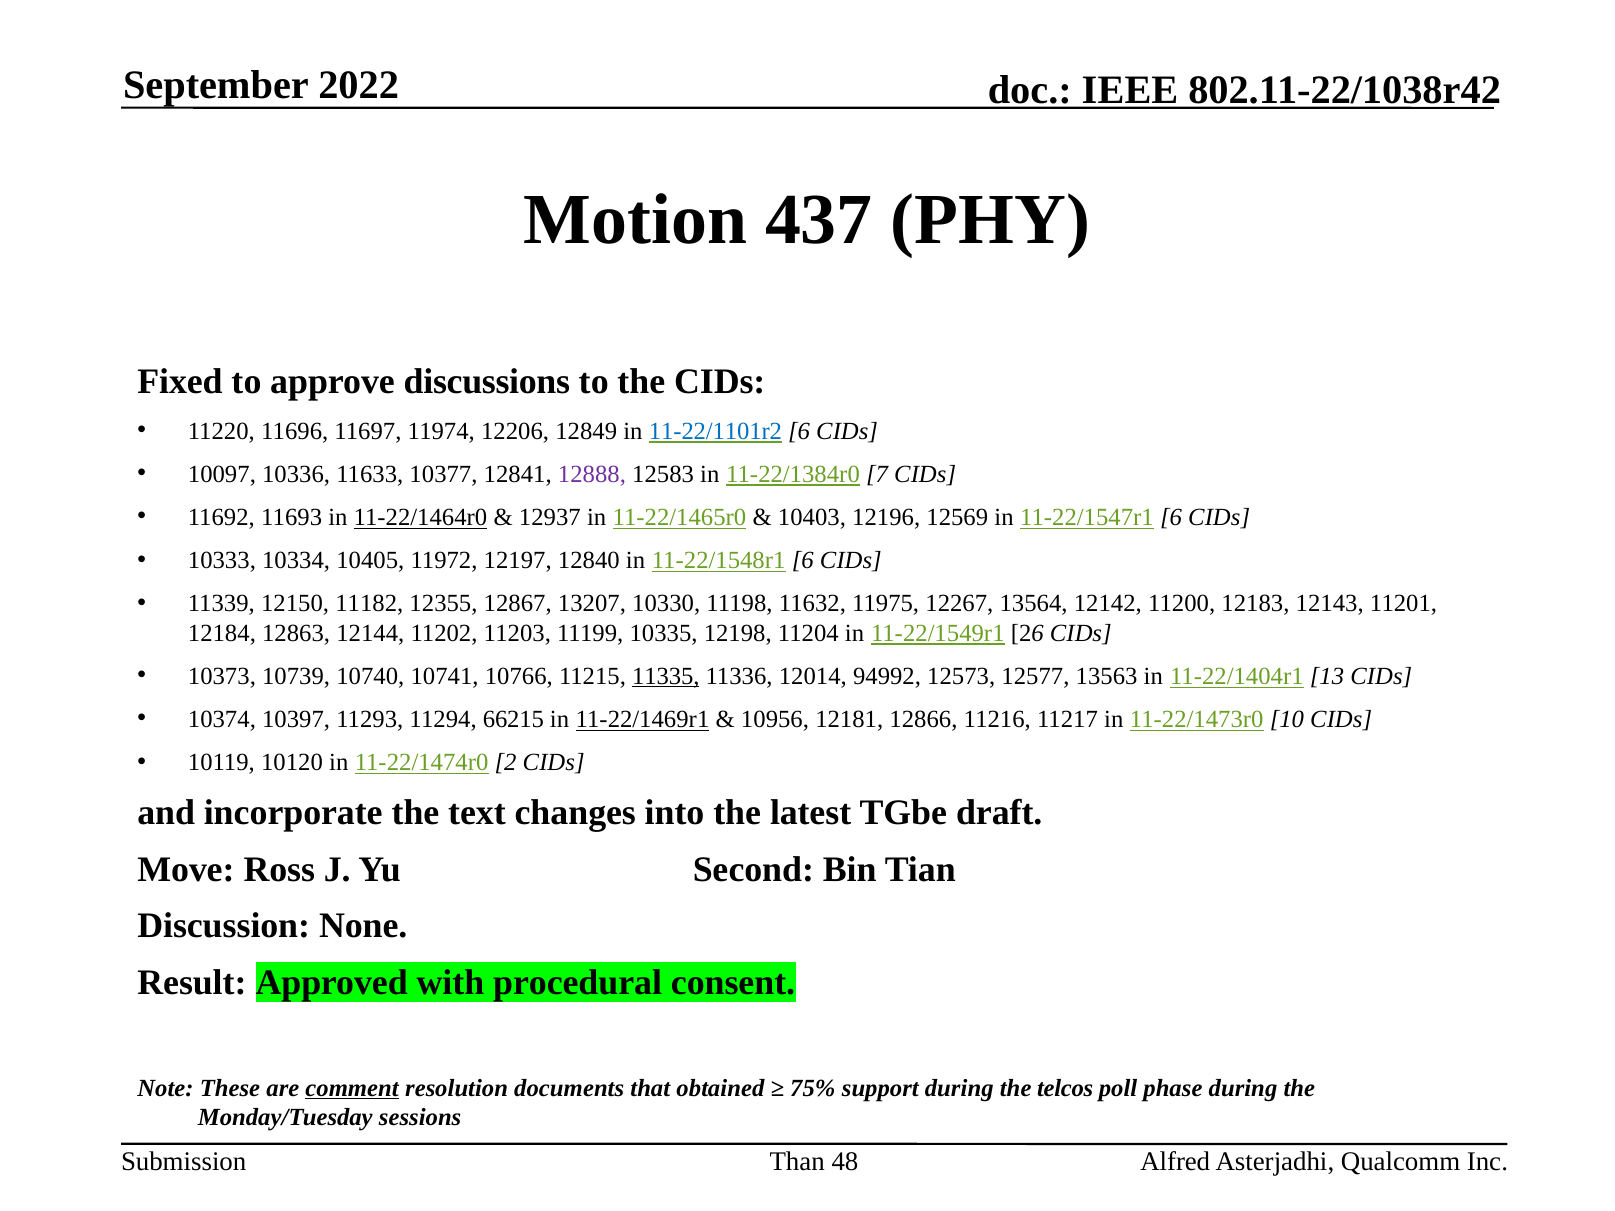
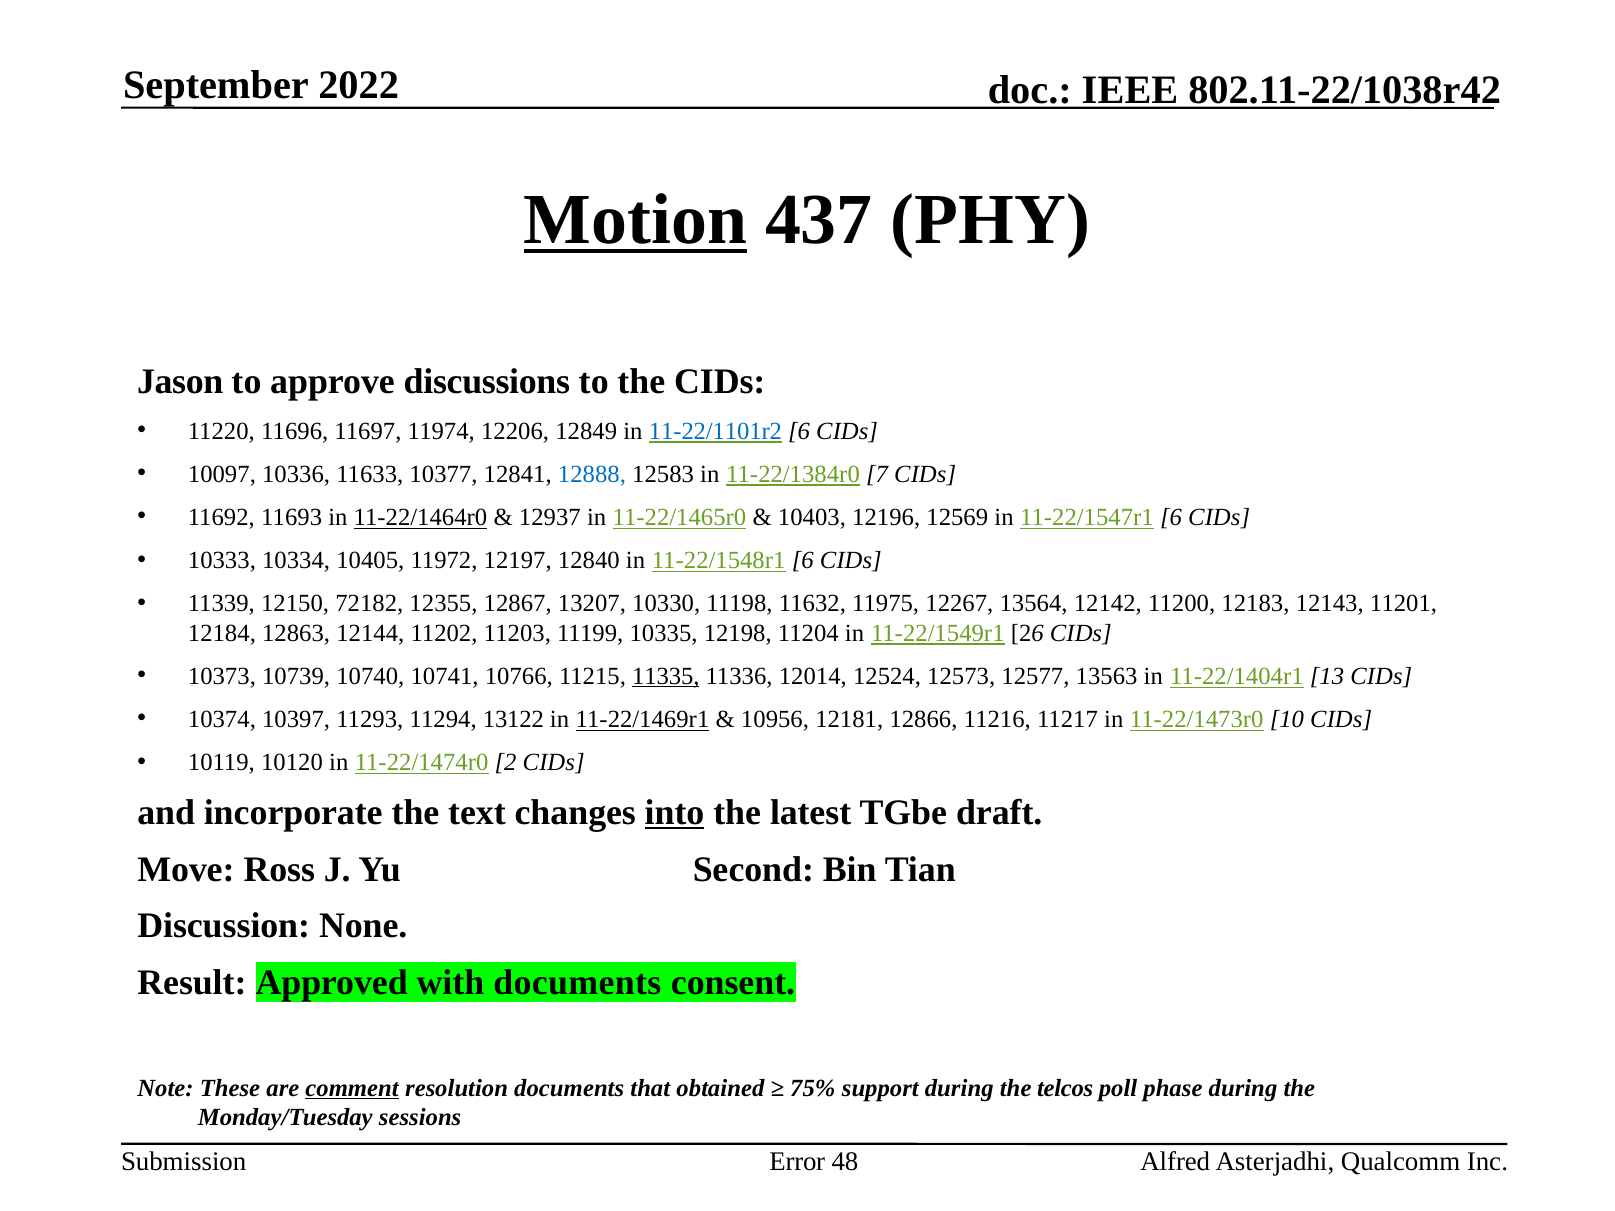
Motion underline: none -> present (636, 220)
Fixed: Fixed -> Jason (180, 382)
12888 colour: purple -> blue (592, 474)
11182: 11182 -> 72182 (369, 604)
94992: 94992 -> 12524 (887, 676)
66215: 66215 -> 13122 (513, 719)
into underline: none -> present (675, 813)
with procedural: procedural -> documents (577, 983)
Than: Than -> Error (797, 1162)
